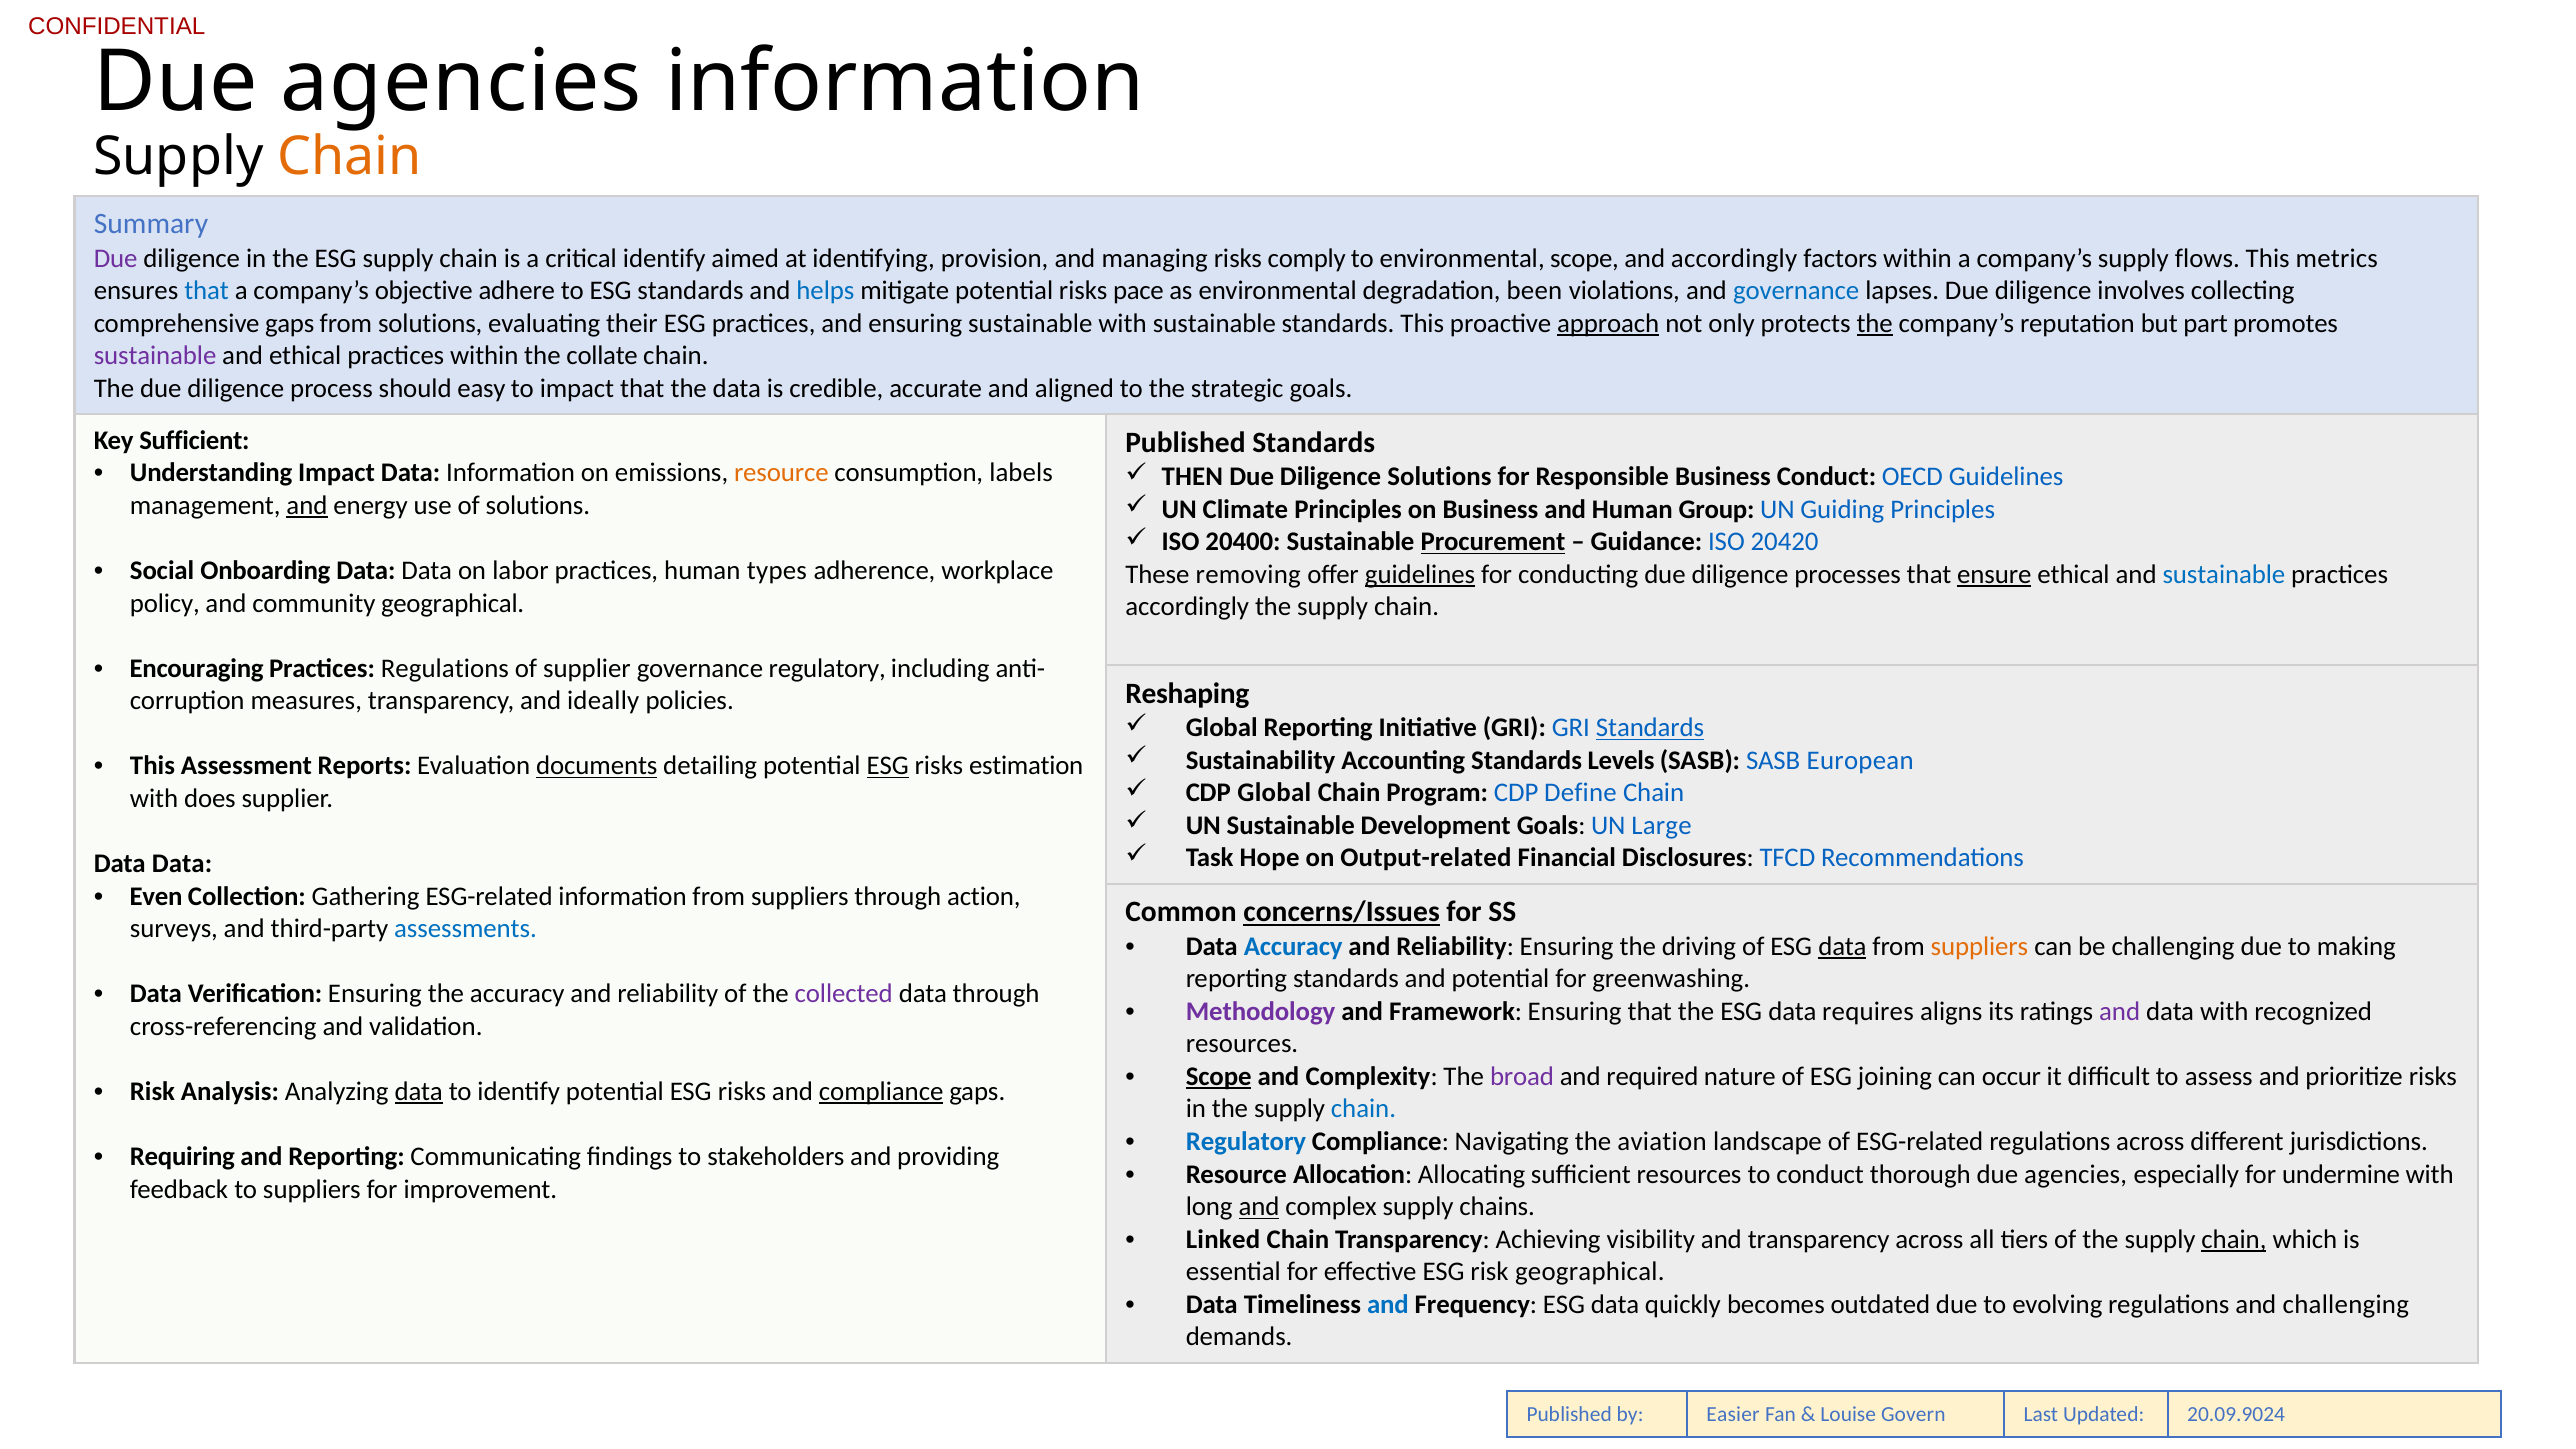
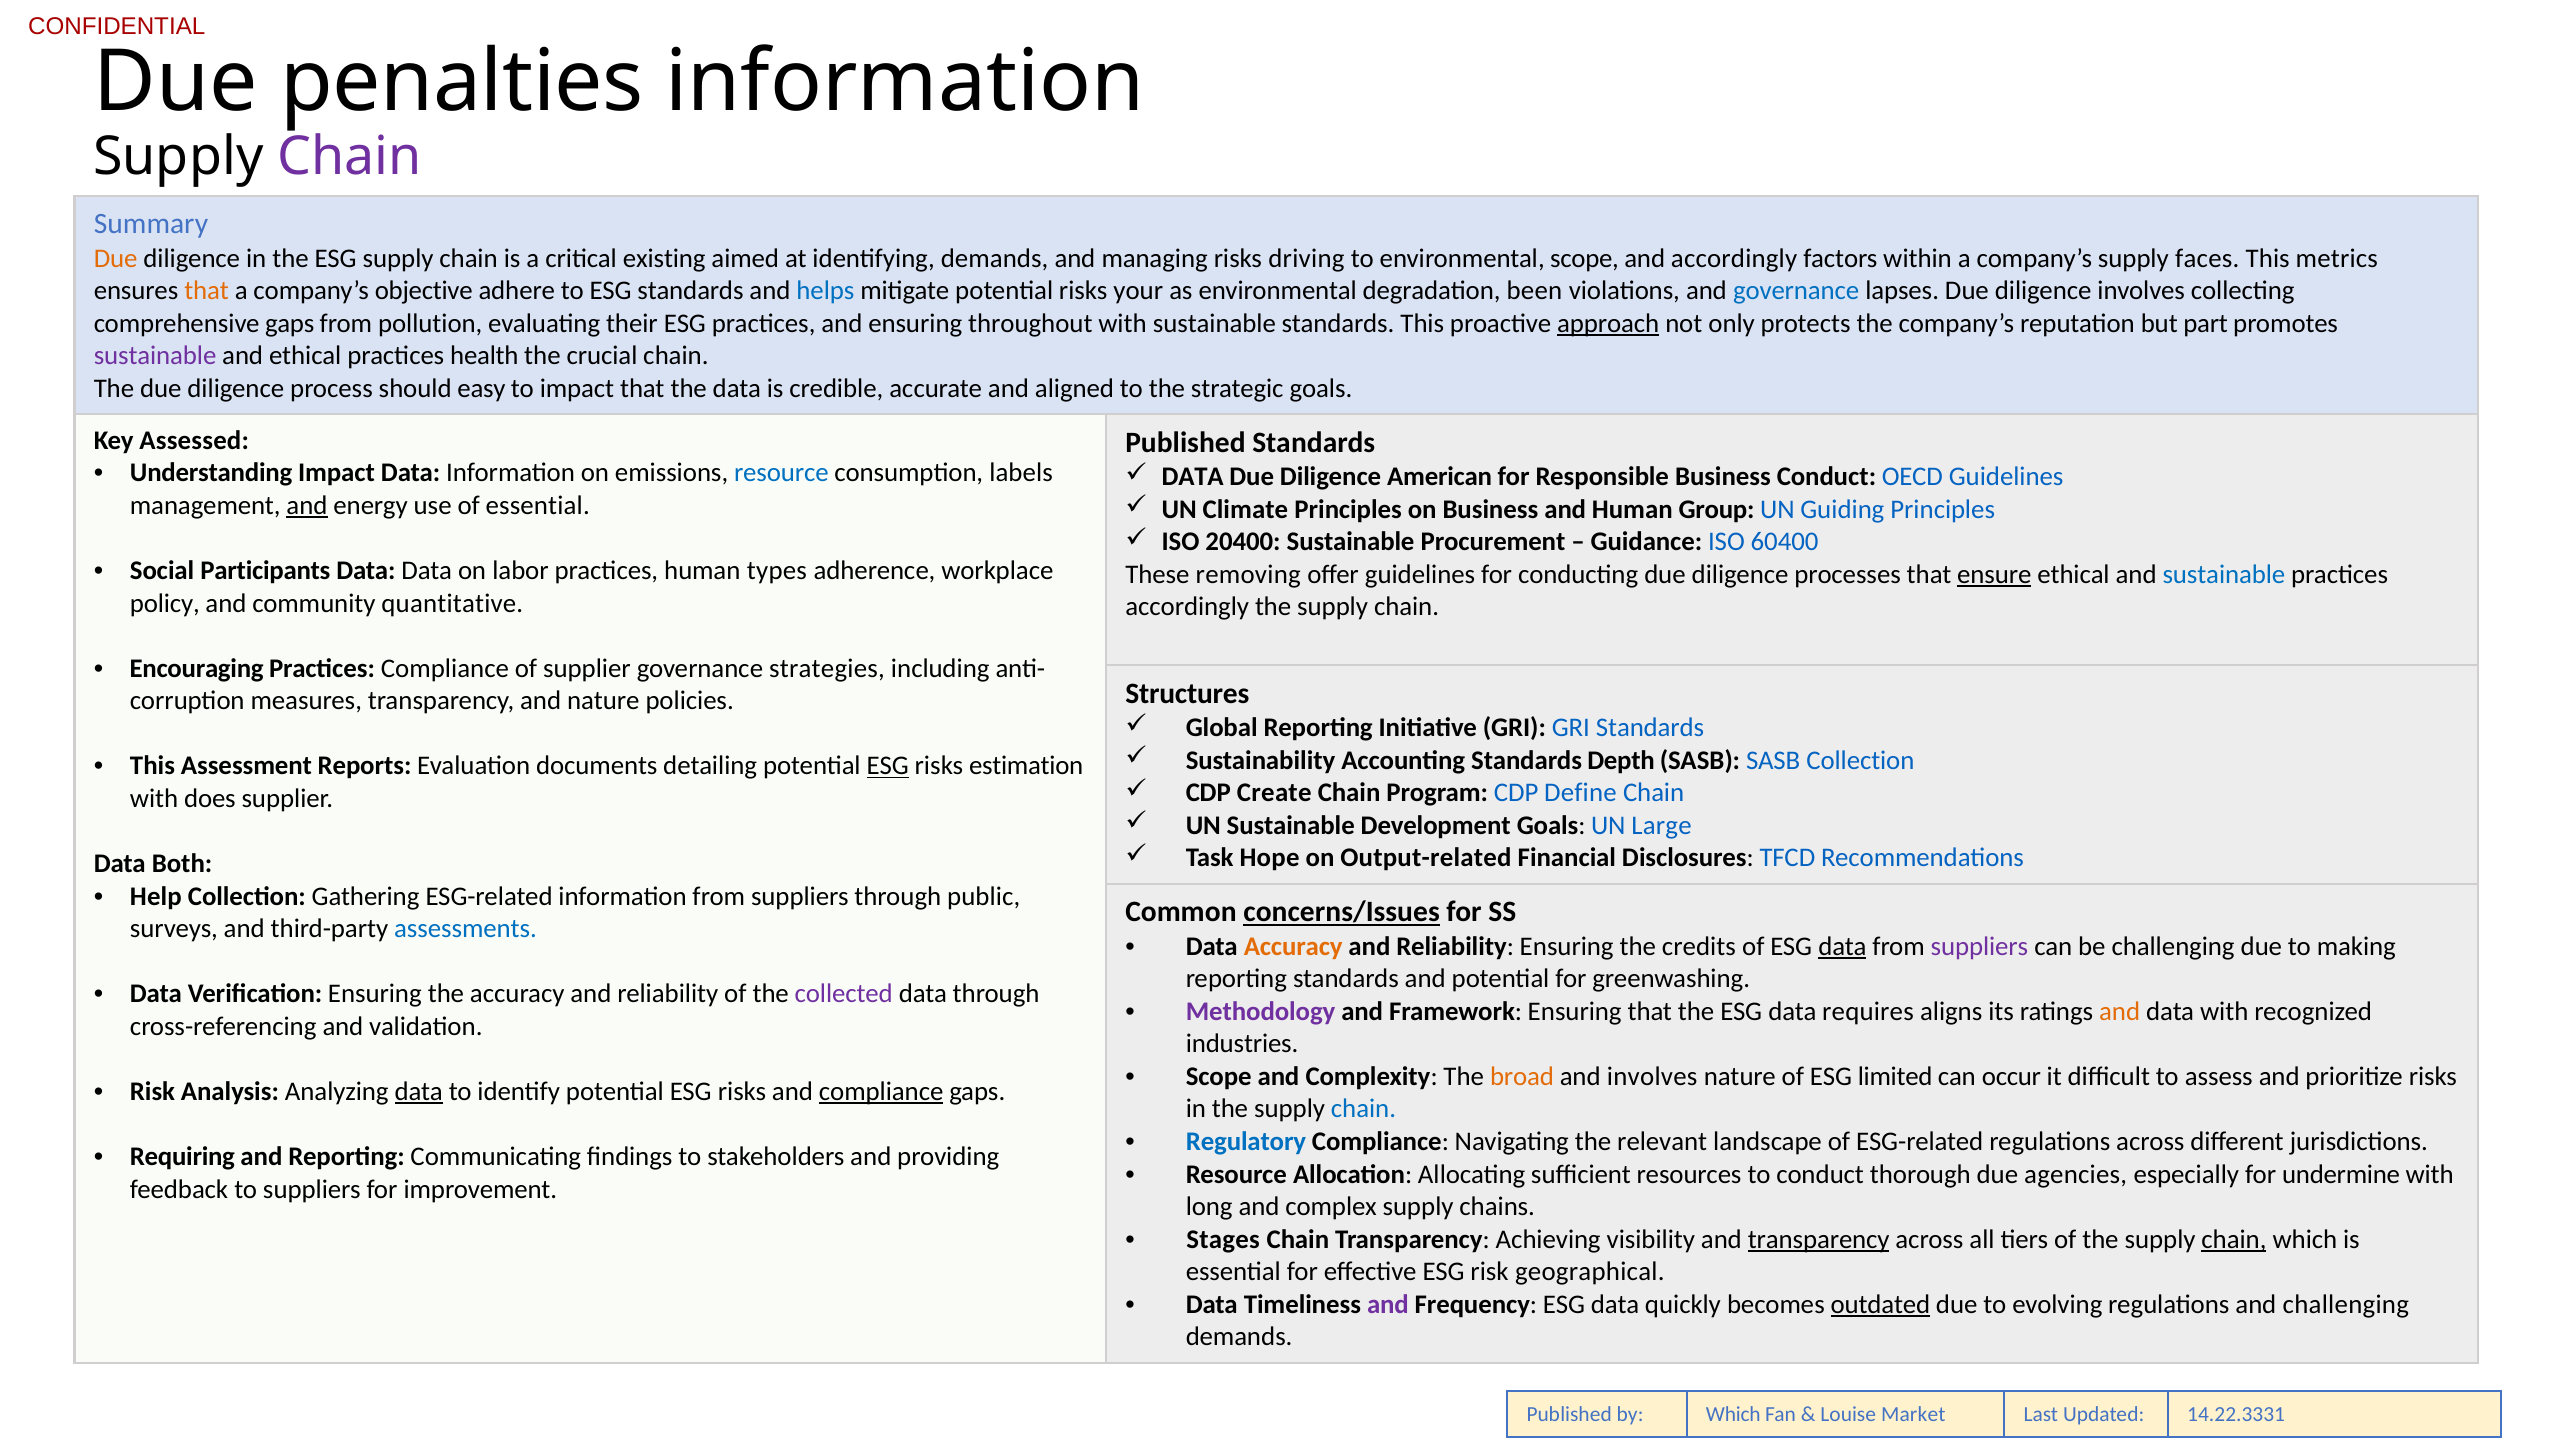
agencies: agencies -> penalties (462, 82)
Chain colour: orange -> purple (350, 157)
Due colour: purple -> orange (116, 258)
critical identify: identify -> existing (664, 258)
identifying provision: provision -> demands (995, 258)
comply: comply -> driving (1306, 258)
flows: flows -> faces (2207, 258)
that colour: blue -> orange (207, 291)
pace: pace -> your (1138, 291)
from solutions: solutions -> pollution (430, 324)
ensuring sustainable: sustainable -> throughout (1030, 324)
the underline: present -> none (1875, 324)
practices within: within -> health (484, 356)
collate: collate -> crucial (602, 356)
Key Sufficient: Sufficient -> Assessed (194, 440)
resource colour: orange -> blue (781, 473)
THEN: THEN -> DATA (1193, 477)
Diligence Solutions: Solutions -> American (1440, 477)
of solutions: solutions -> essential (538, 506)
Procurement underline: present -> none (1493, 542)
20420: 20420 -> 60400 (1785, 542)
Onboarding: Onboarding -> Participants (265, 571)
guidelines underline: present -> none (1420, 575)
community geographical: geographical -> quantitative (452, 603)
Practices Regulations: Regulations -> Compliance (445, 668)
governance regulatory: regulatory -> strategies (827, 668)
Reshaping: Reshaping -> Structures (1187, 694)
and ideally: ideally -> nature (603, 701)
Standards underline: present -> none (1650, 728)
Levels: Levels -> Depth (1621, 760)
SASB European: European -> Collection (1860, 760)
documents underline: present -> none (597, 766)
CDP Global: Global -> Create (1274, 793)
Data: Data -> Both (182, 864)
Even: Even -> Help (156, 896)
action: action -> public (984, 896)
Accuracy colour: blue -> orange (1293, 946)
driving: driving -> credits (1699, 946)
suppliers colour: orange -> purple (1979, 946)
and colour: purple -> orange (2120, 1011)
resources: resources -> industries (1242, 1044)
Scope underline: present -> none (1219, 1077)
broad colour: purple -> orange (1522, 1077)
and required: required -> involves (1652, 1077)
joining: joining -> limited (1895, 1077)
aviation: aviation -> relevant (1662, 1142)
and underline: present -> none (1259, 1207)
Linked: Linked -> Stages (1223, 1239)
transparency underline: none -> present (1819, 1239)
and colour: blue -> purple (1388, 1304)
outdated underline: none -> present (1880, 1304)
by Easier: Easier -> Which (1733, 1415)
Govern: Govern -> Market (1913, 1415)
20.09.9024: 20.09.9024 -> 14.22.3331 (2236, 1415)
